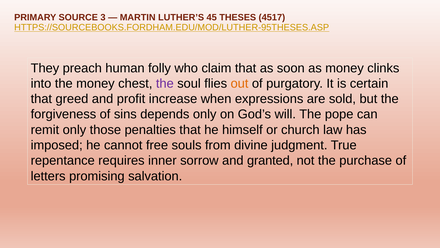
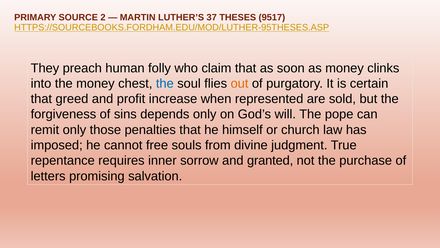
3: 3 -> 2 (103, 17)
45: 45 -> 37 (212, 17)
4517: 4517 -> 9517 (272, 17)
the colour: purple -> blue (165, 83)
expressions: expressions -> represented (269, 99)
